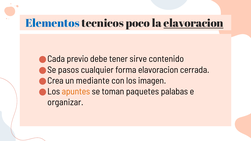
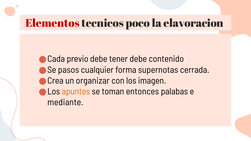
Elementos colour: blue -> red (52, 23)
elavoracion underline: present -> none (193, 23)
tener sirve: sirve -> debe (138, 59)
forma elavoracion: elavoracion -> supernotas (158, 70)
mediante: mediante -> organizar (93, 81)
paquetes: paquetes -> entonces (142, 92)
organizar: organizar -> mediante (65, 103)
